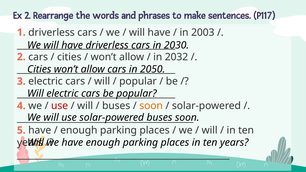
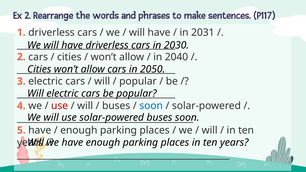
2003: 2003 -> 2031 (203, 32)
2032: 2032 -> 2040 (176, 57)
soon colour: orange -> blue (151, 106)
